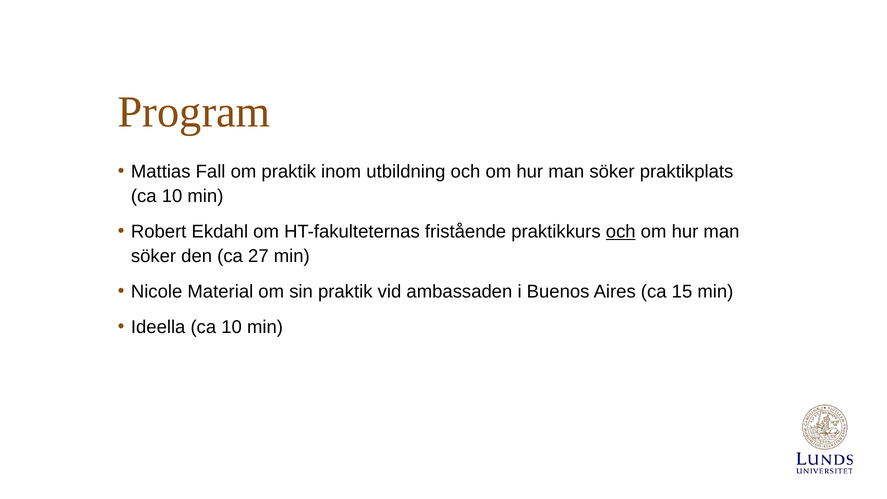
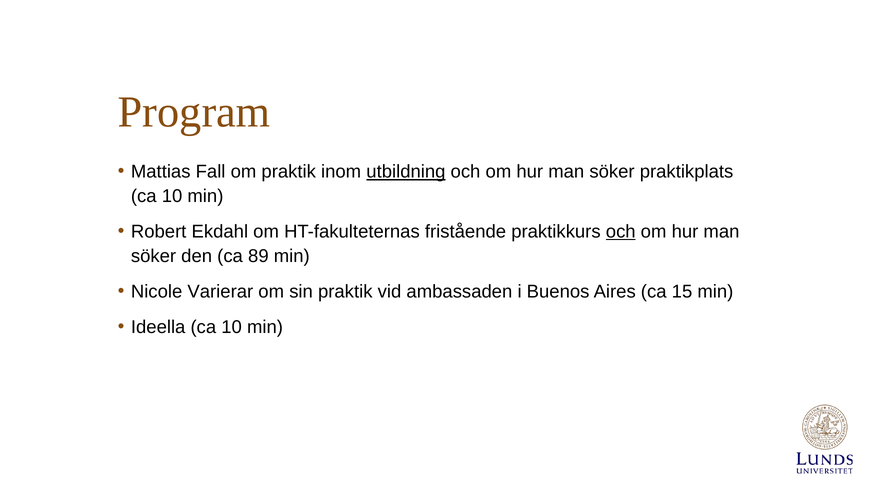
utbildning underline: none -> present (406, 172)
27: 27 -> 89 (258, 256)
Material: Material -> Varierar (220, 292)
